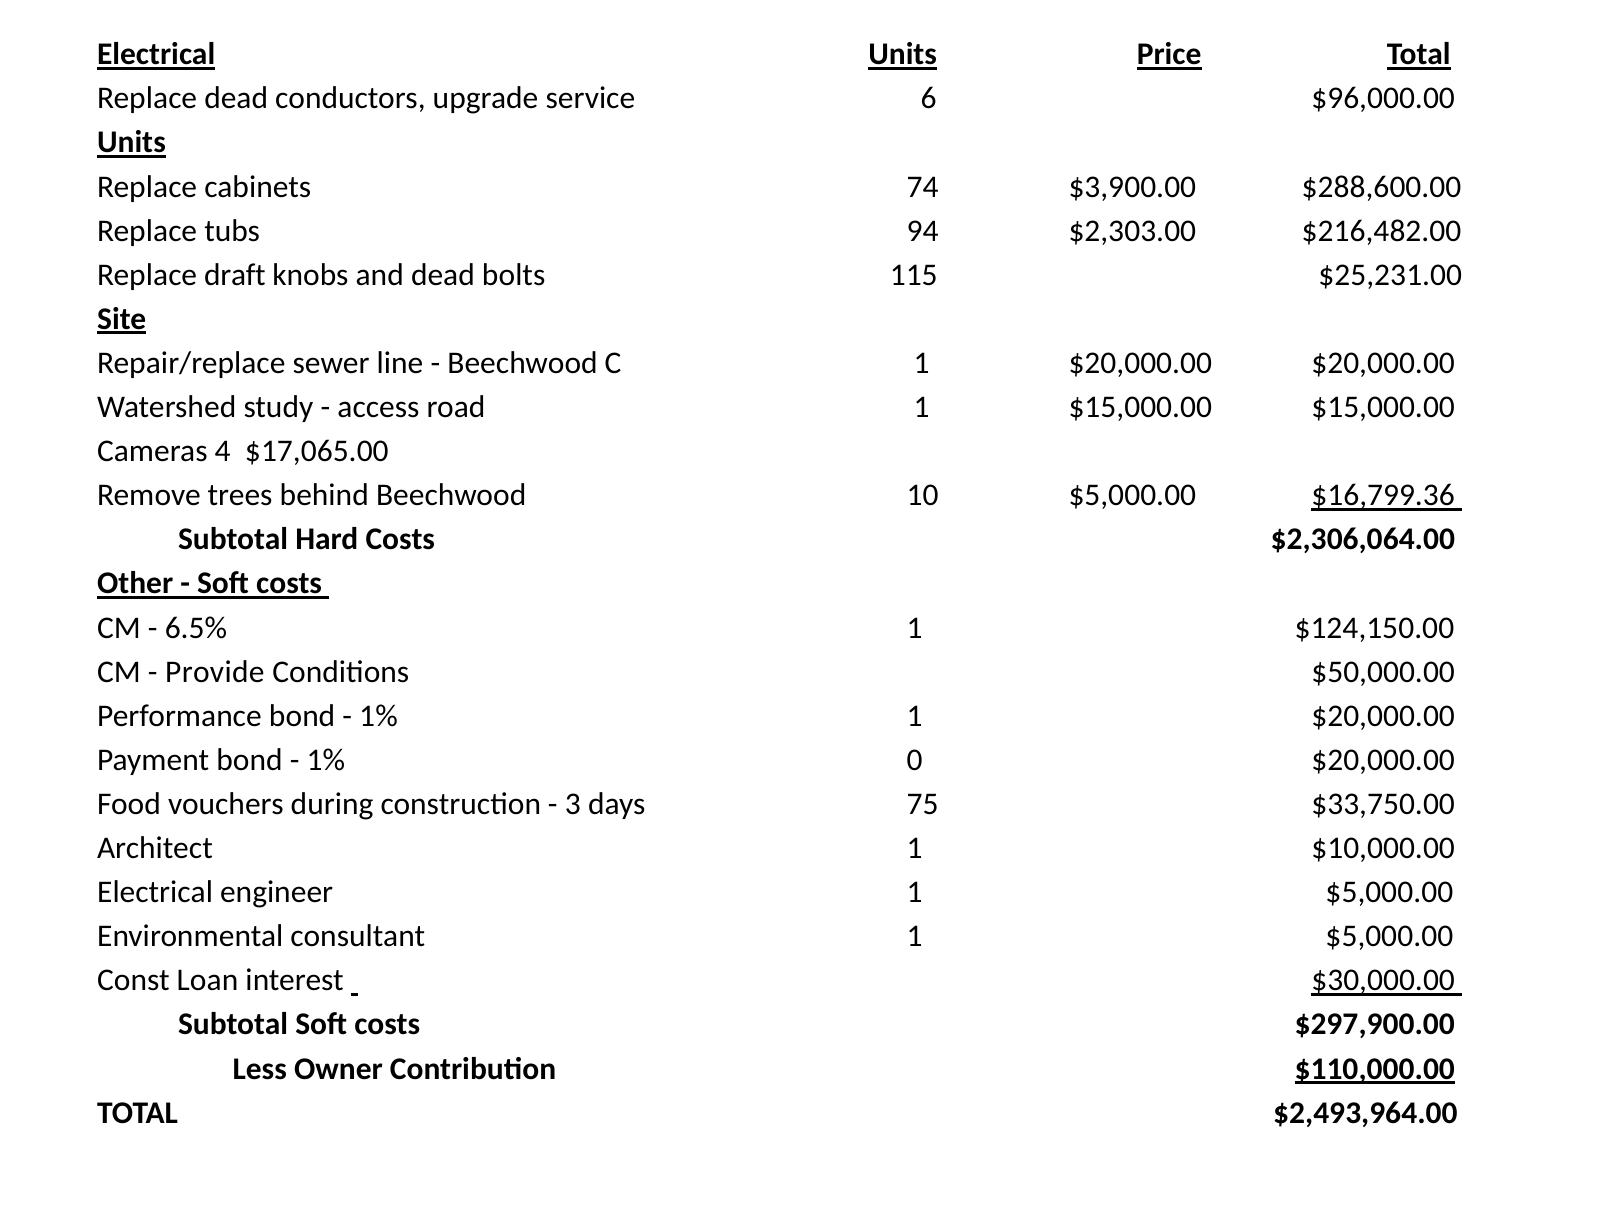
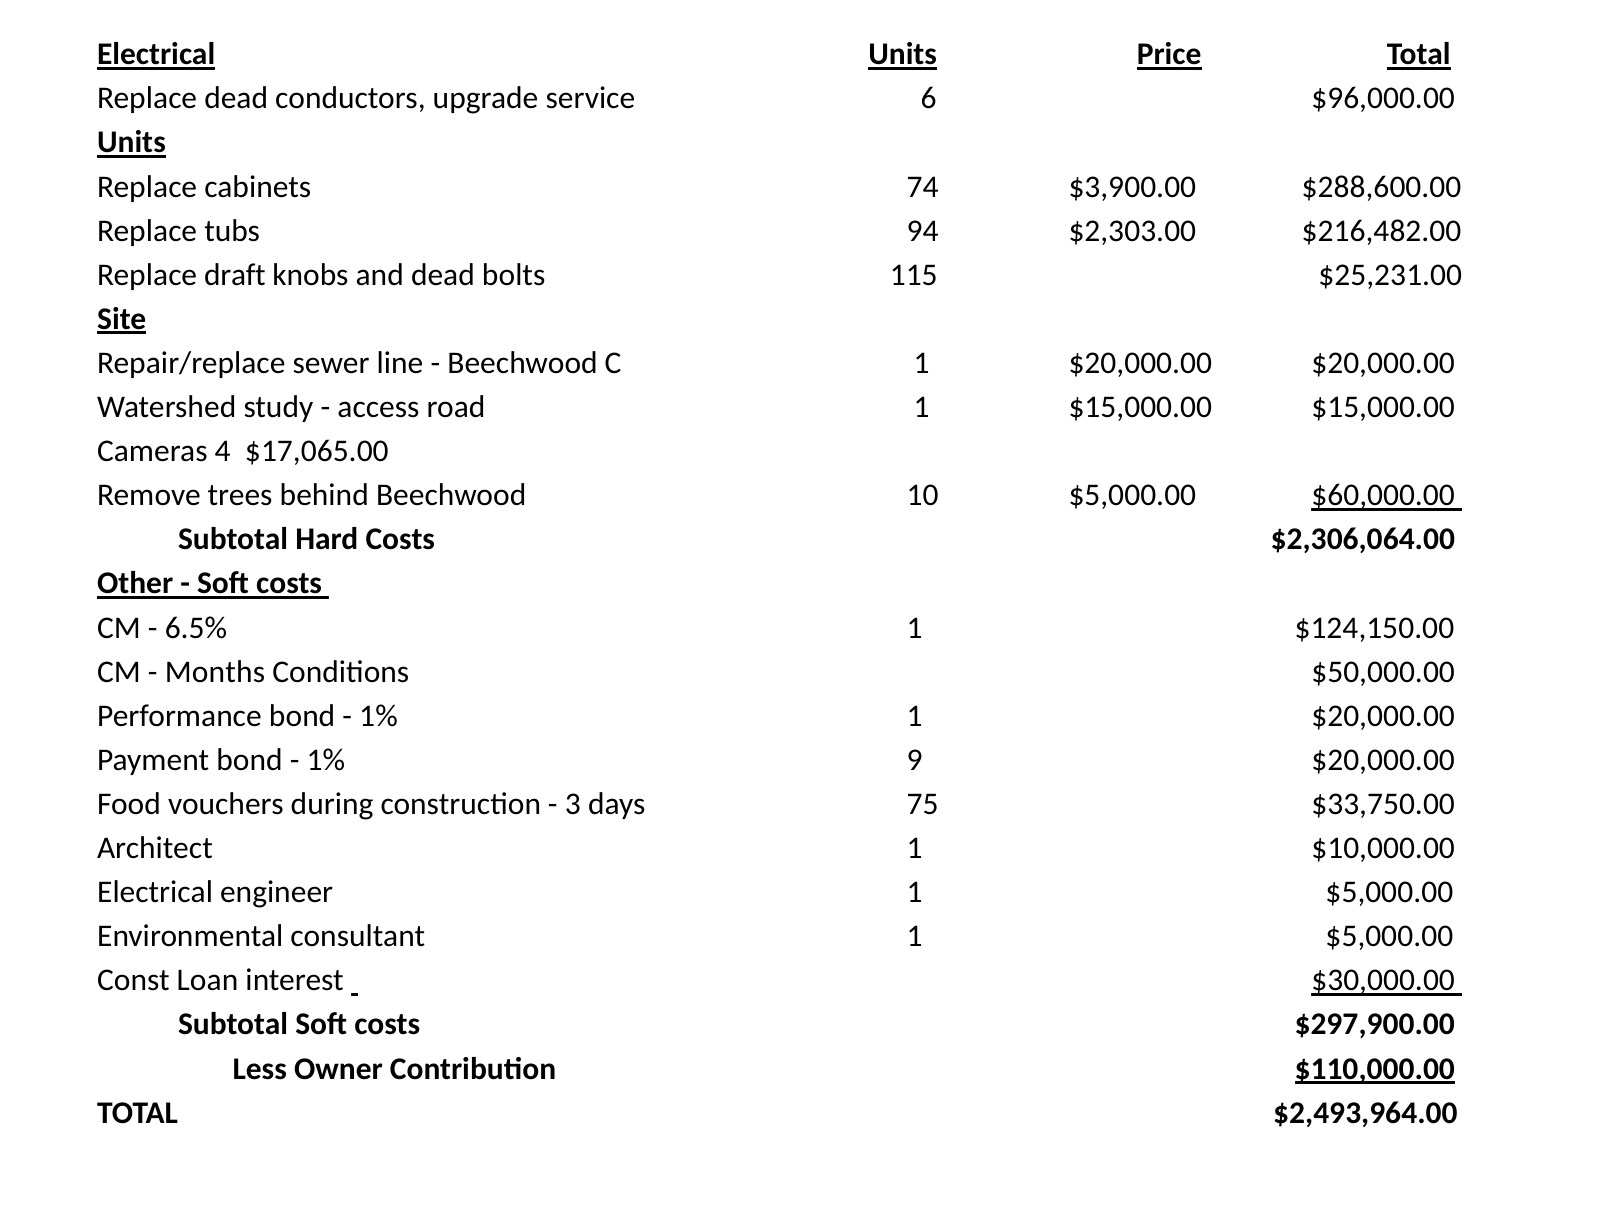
$16,799.36: $16,799.36 -> $60,000.00 (1383, 495)
Provide: Provide -> Months (215, 672)
0: 0 -> 9 (915, 760)
